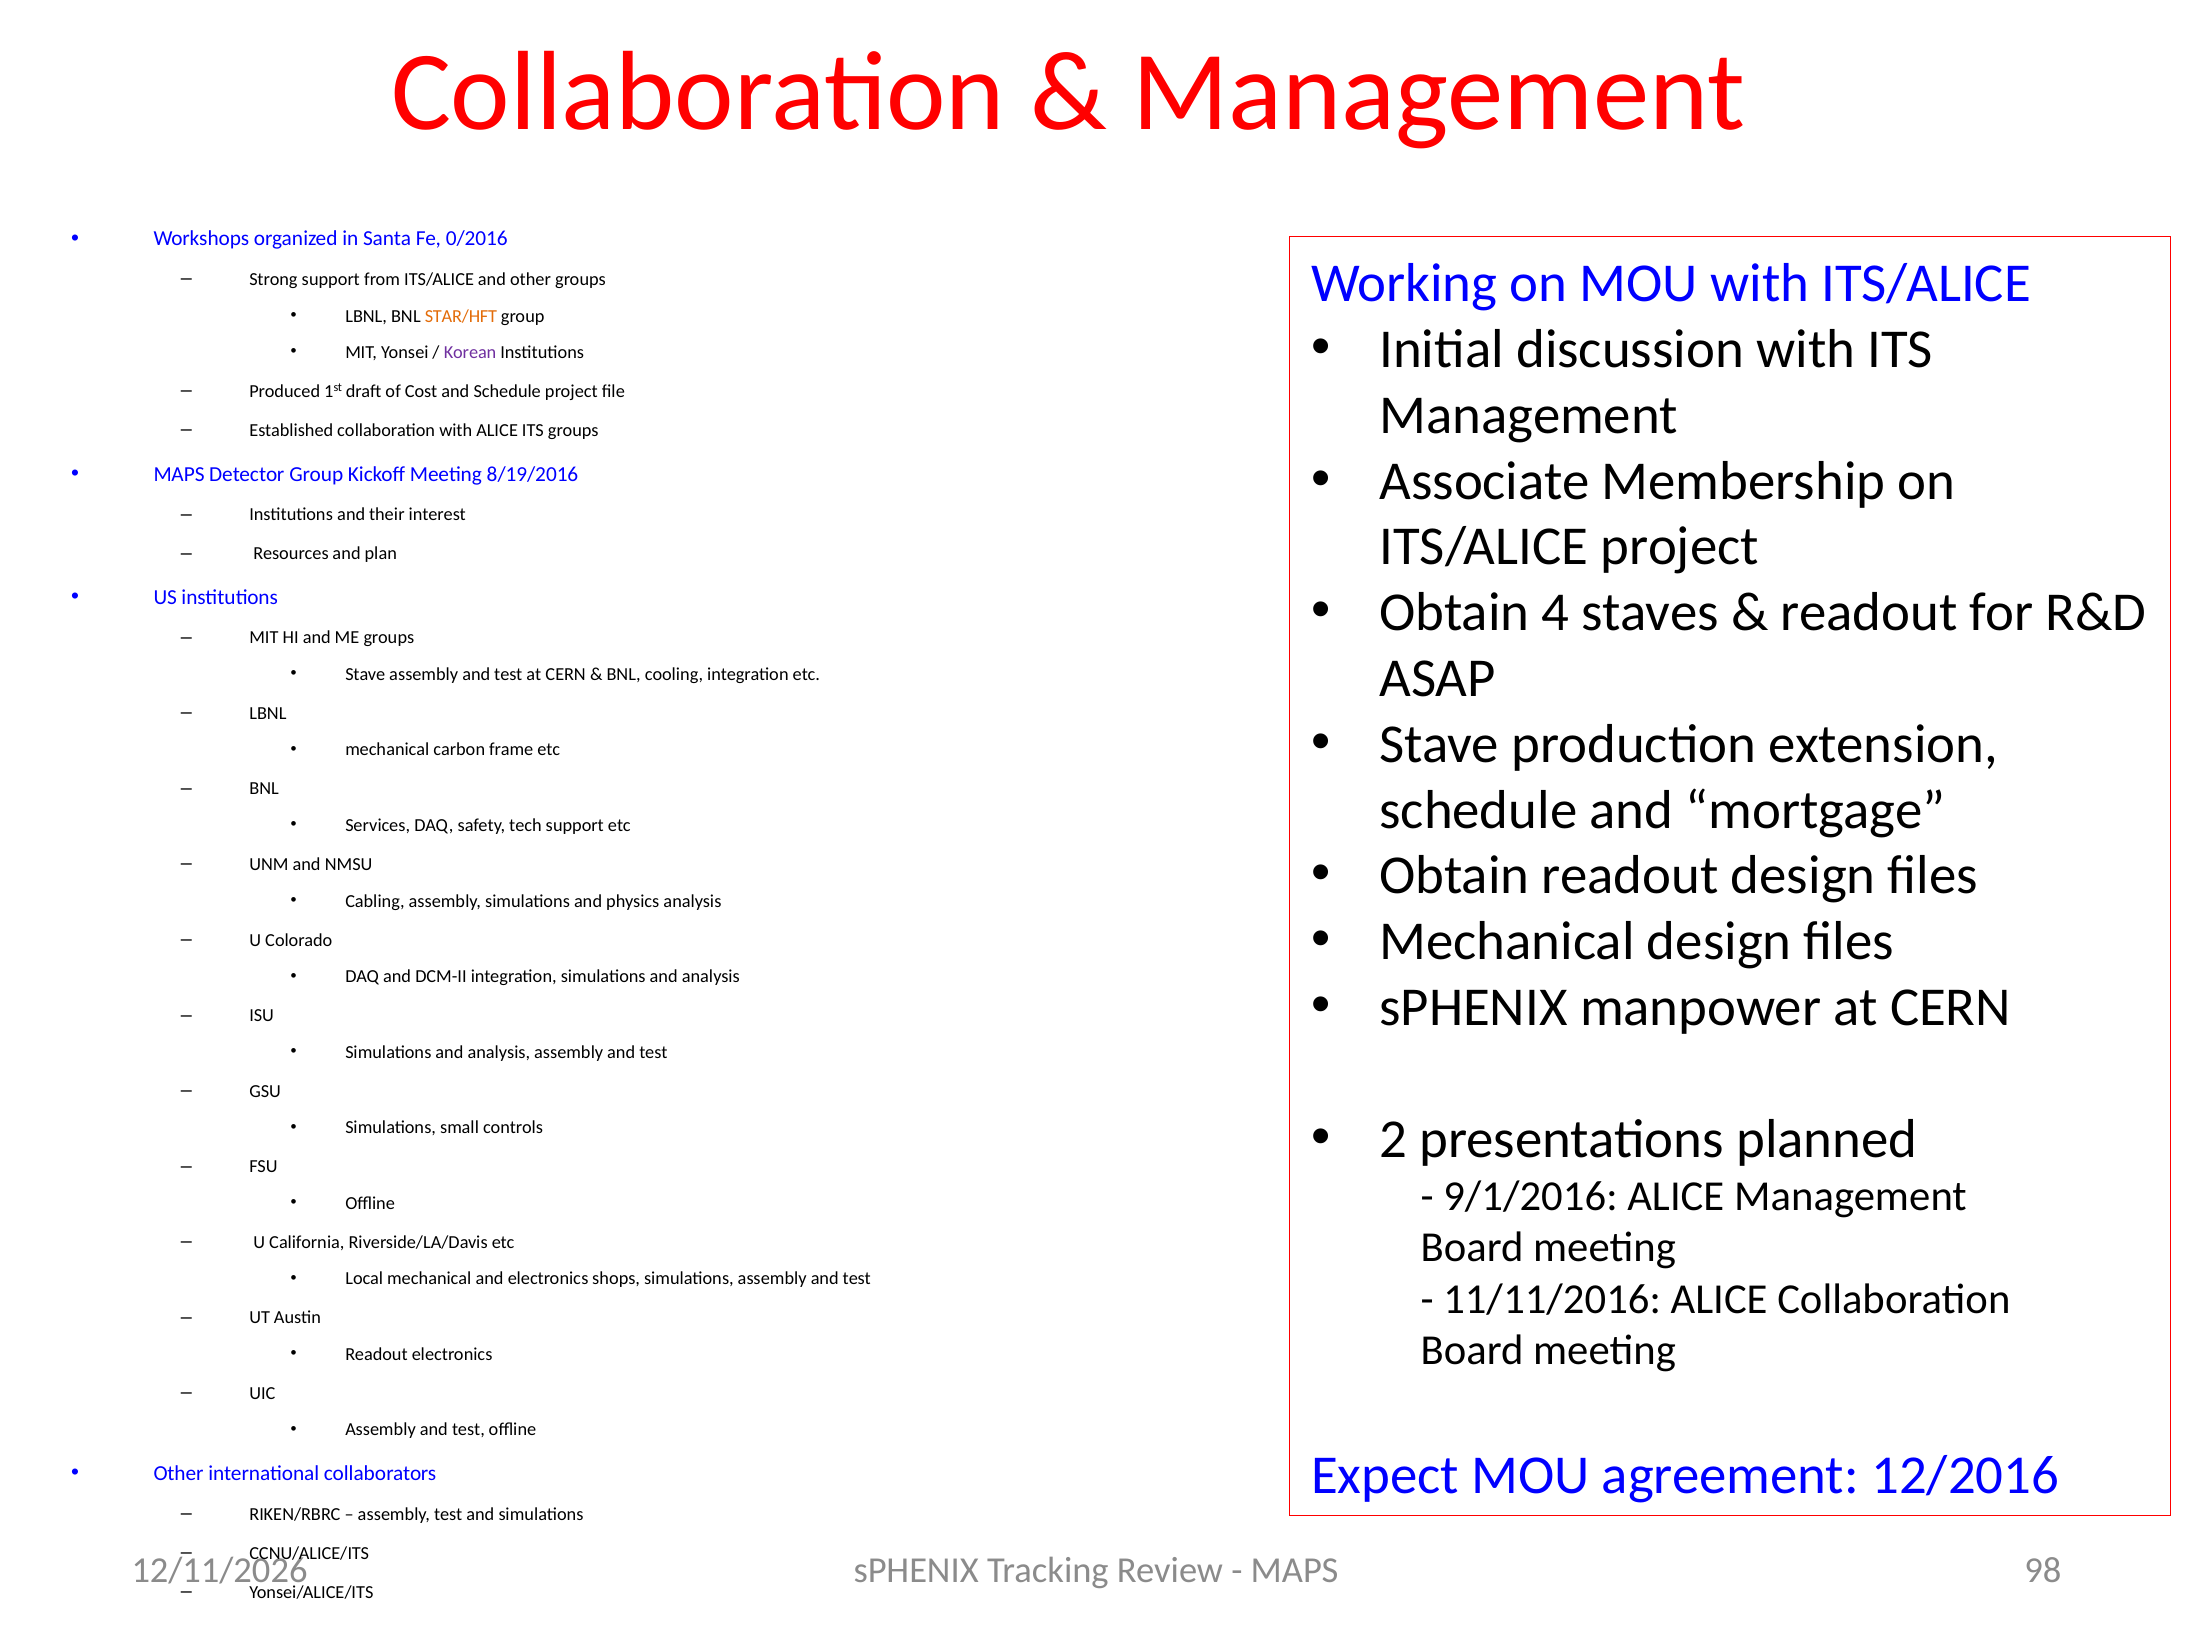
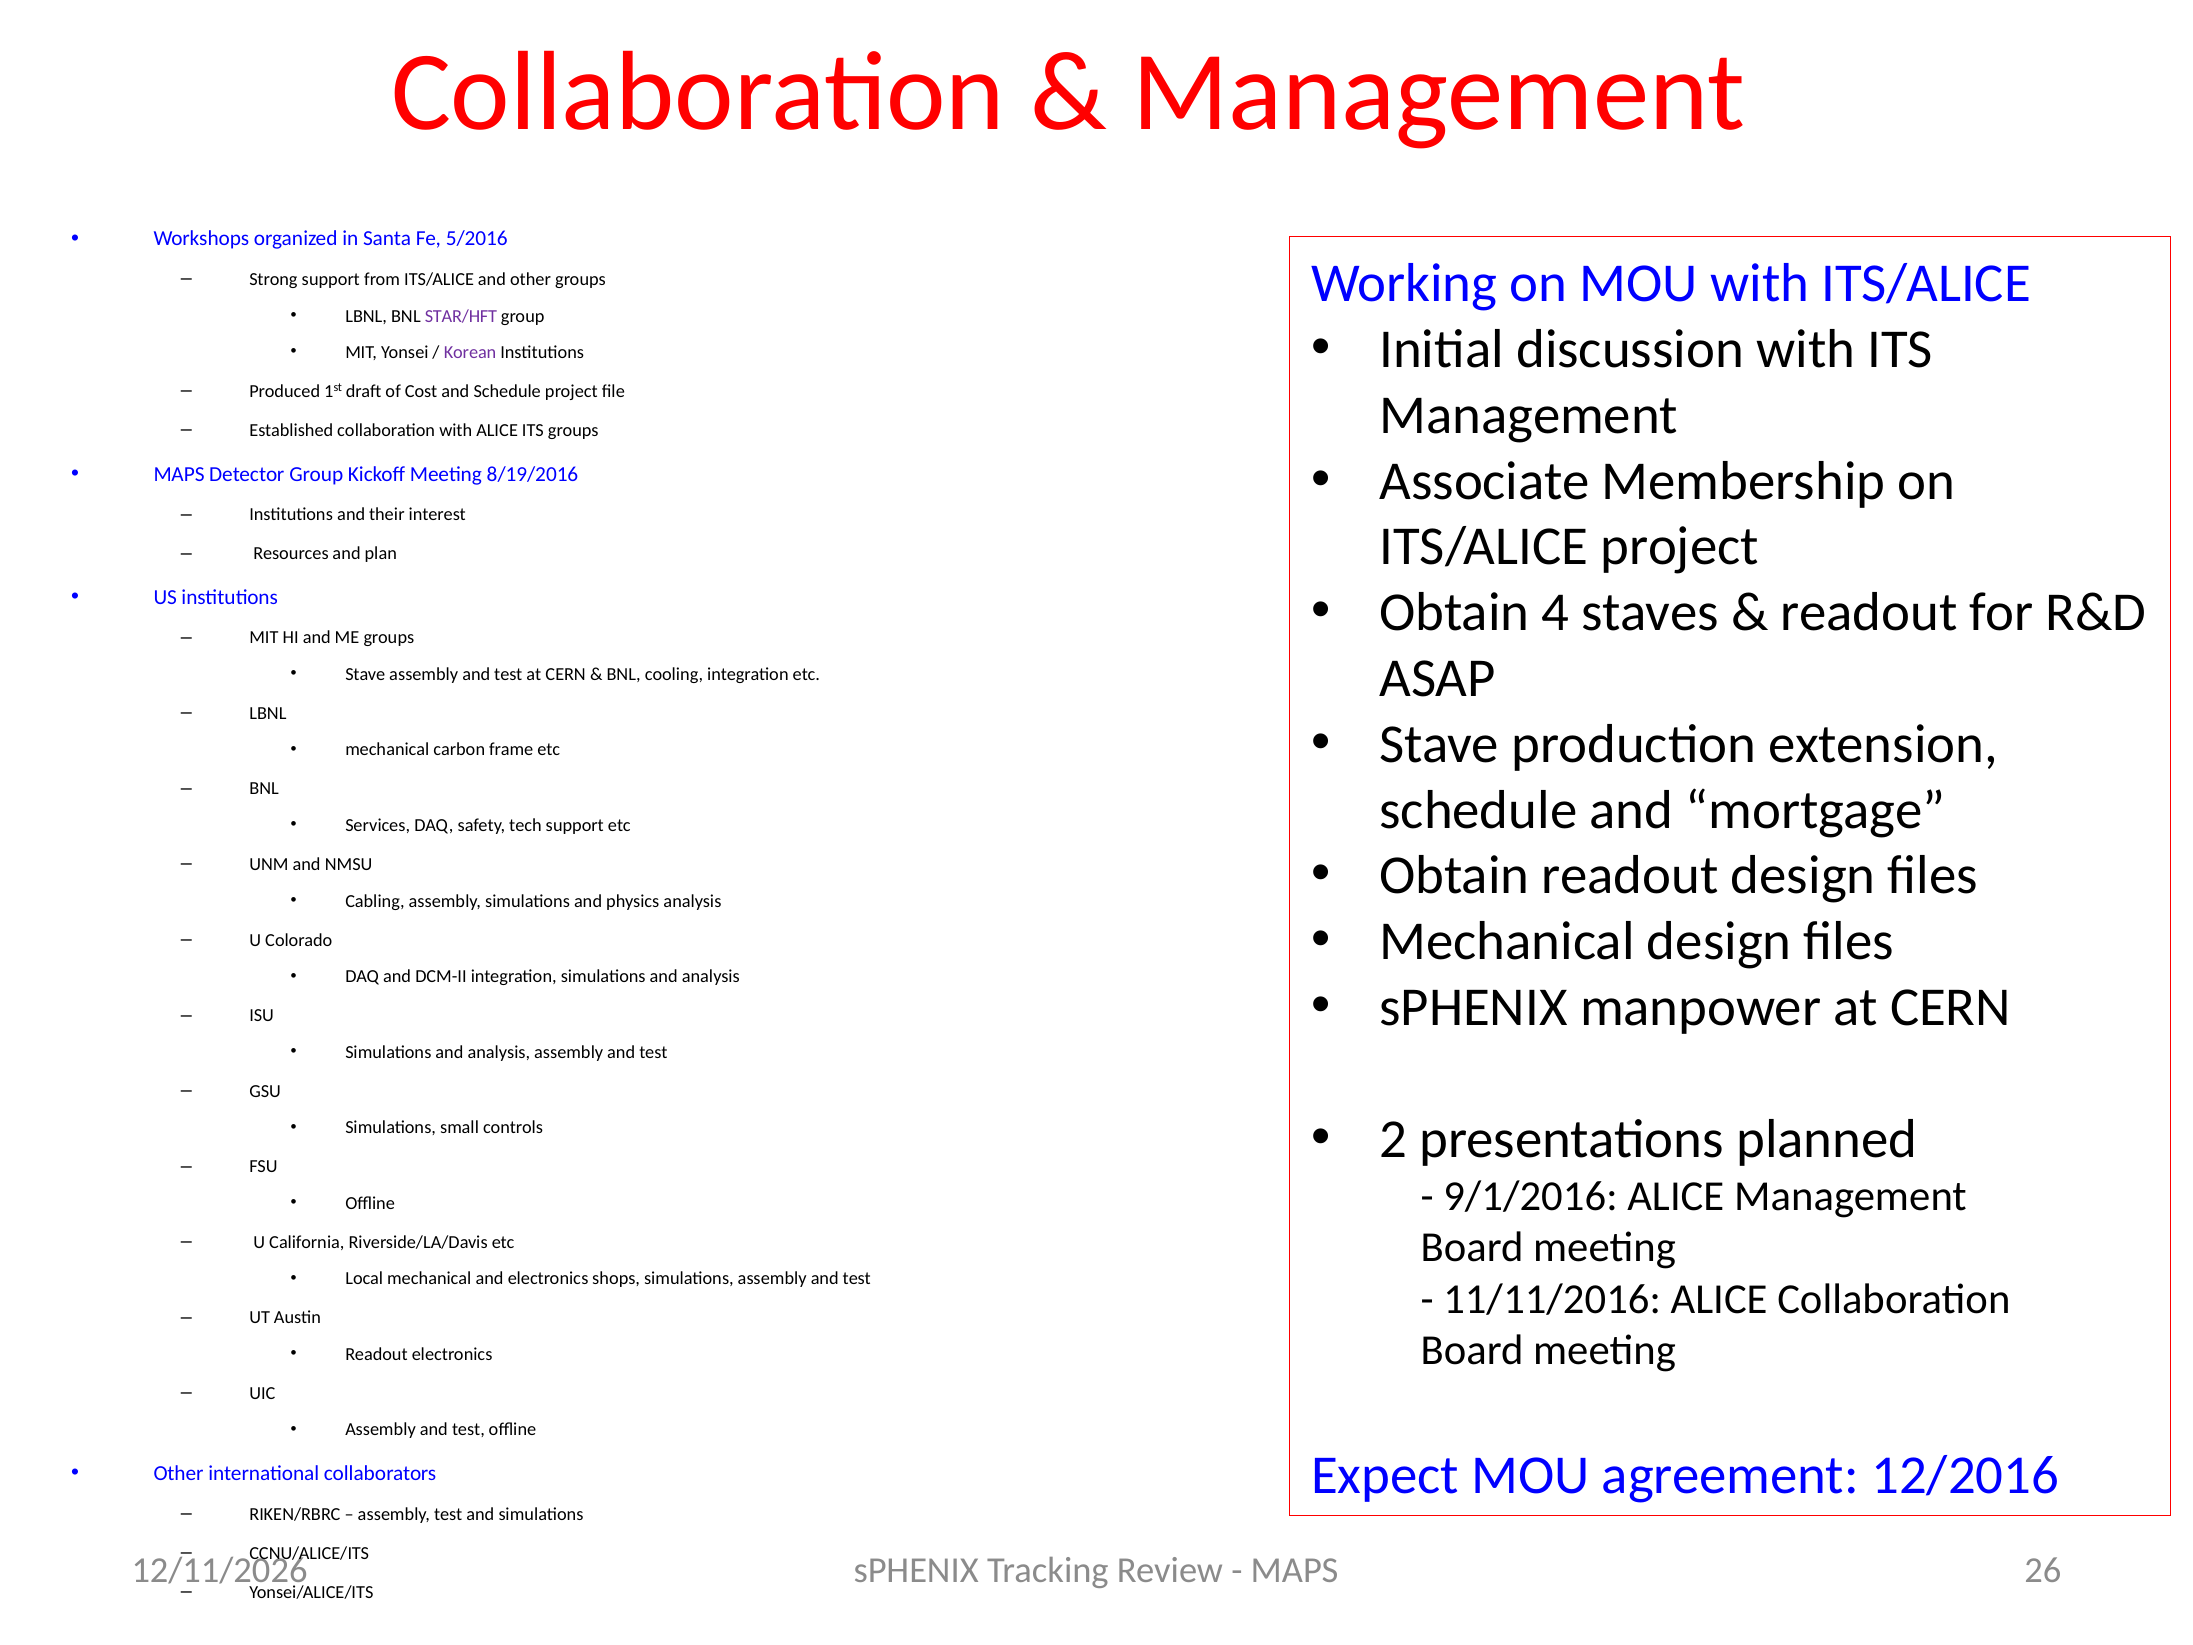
0/2016: 0/2016 -> 5/2016 (477, 239)
STAR/HFT colour: orange -> purple (461, 316)
98: 98 -> 26 (2043, 1570)
